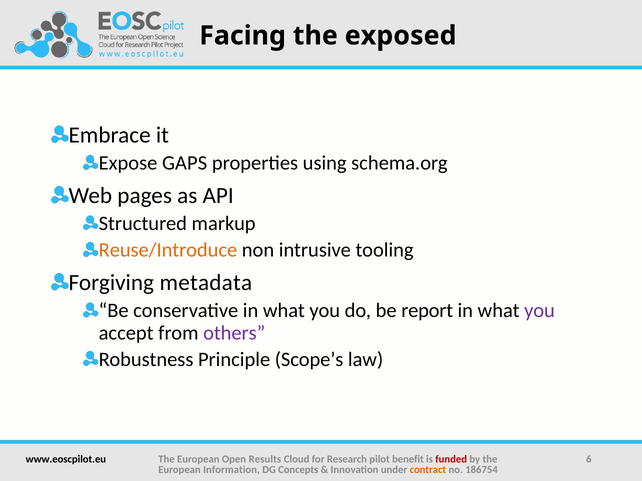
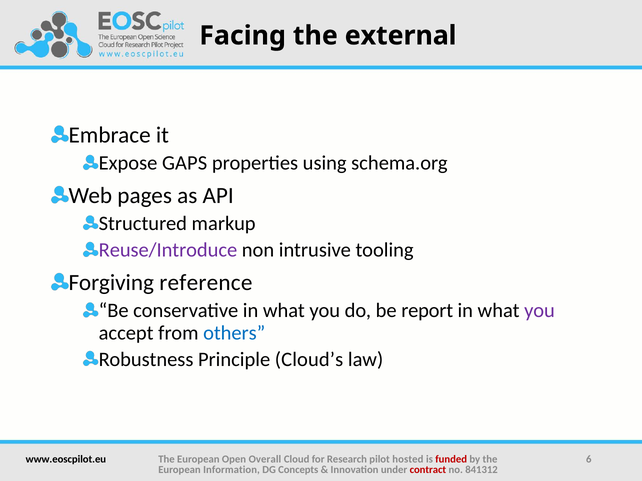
exposed: exposed -> external (401, 36)
Reuse/Introduce colour: orange -> purple (168, 250)
metadata: metadata -> reference (206, 283)
others colour: purple -> blue (234, 333)
Scope’s: Scope’s -> Cloud’s (309, 360)
Results: Results -> Overall (265, 460)
benefit: benefit -> hosted (408, 460)
contract colour: orange -> red (428, 470)
186754: 186754 -> 841312 (482, 470)
